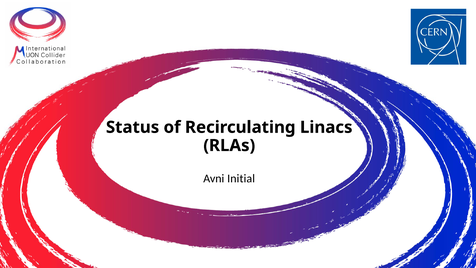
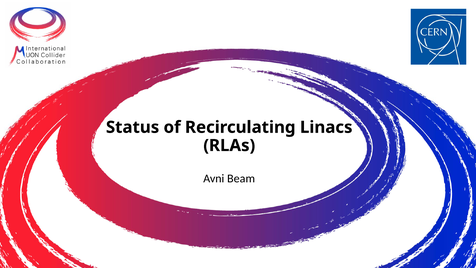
Initial: Initial -> Beam (241, 179)
